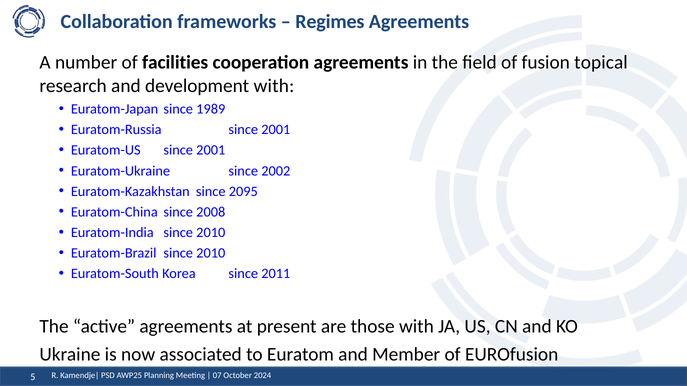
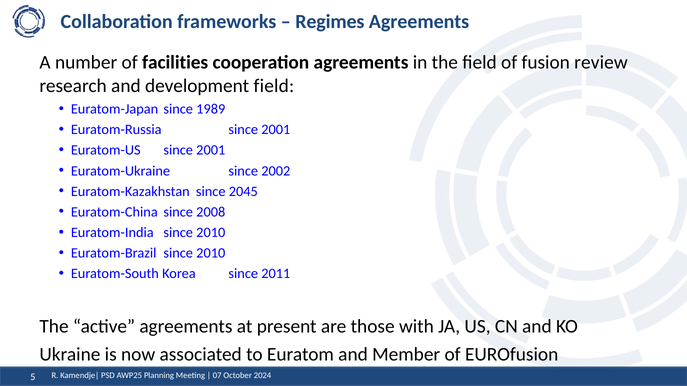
topical: topical -> review (601, 63)
development with: with -> field (274, 86)
2095: 2095 -> 2045 (243, 192)
